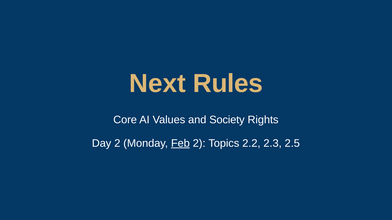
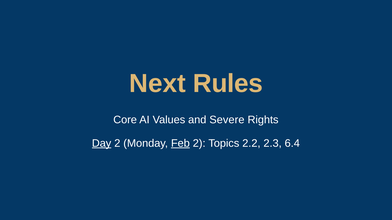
Society: Society -> Severe (227, 120)
Day underline: none -> present (102, 144)
2.5: 2.5 -> 6.4 (292, 144)
